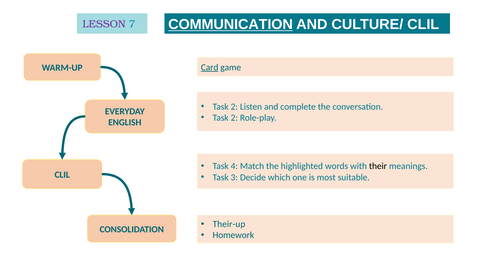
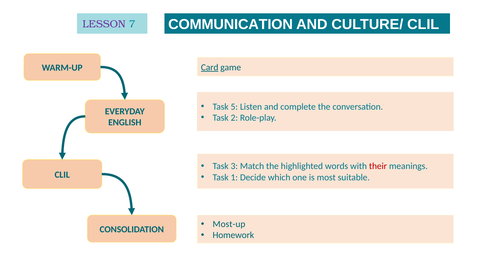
COMMUNICATION underline: present -> none (231, 24)
2: 2 -> 5 (234, 107)
4: 4 -> 3 (234, 167)
their colour: black -> red (378, 167)
3: 3 -> 1 (234, 178)
Their-up: Their-up -> Most-up (229, 224)
